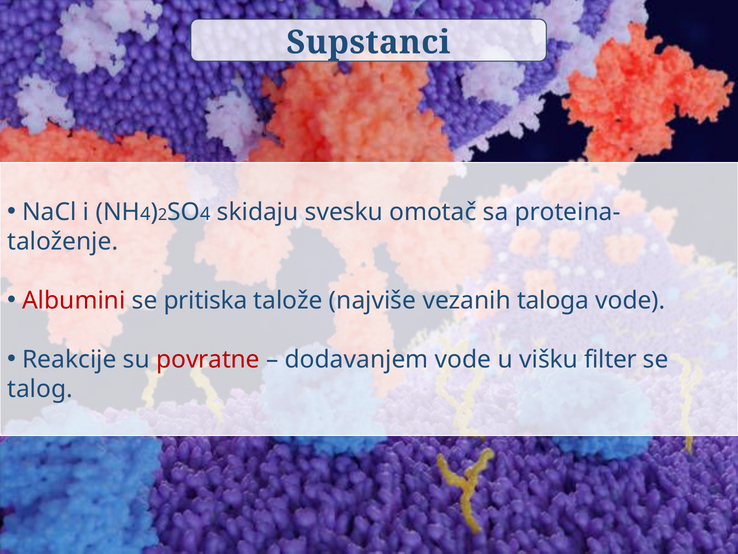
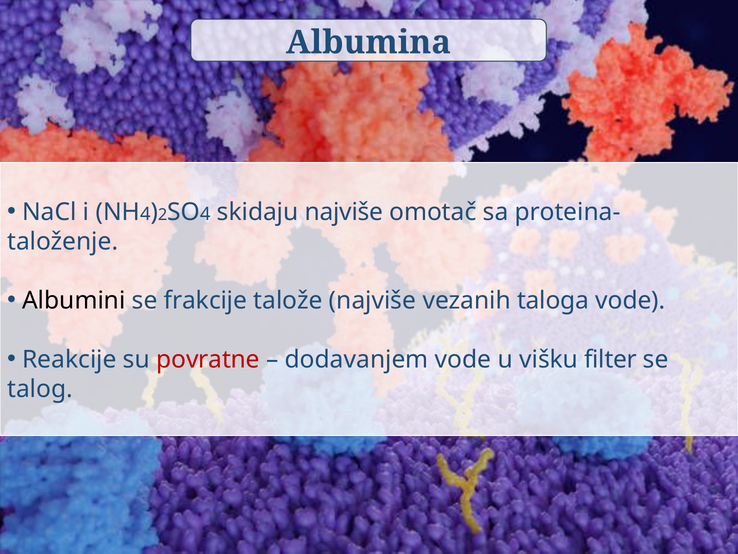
Supstanci: Supstanci -> Albumina (368, 42)
skidaju svesku: svesku -> najviše (344, 212)
Albumini colour: red -> black (74, 300)
pritiska: pritiska -> frakcije (205, 300)
